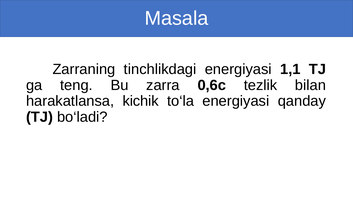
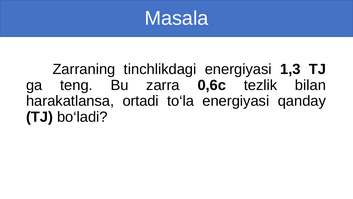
1,1: 1,1 -> 1,3 (290, 69)
kichik: kichik -> ortadi (141, 101)
